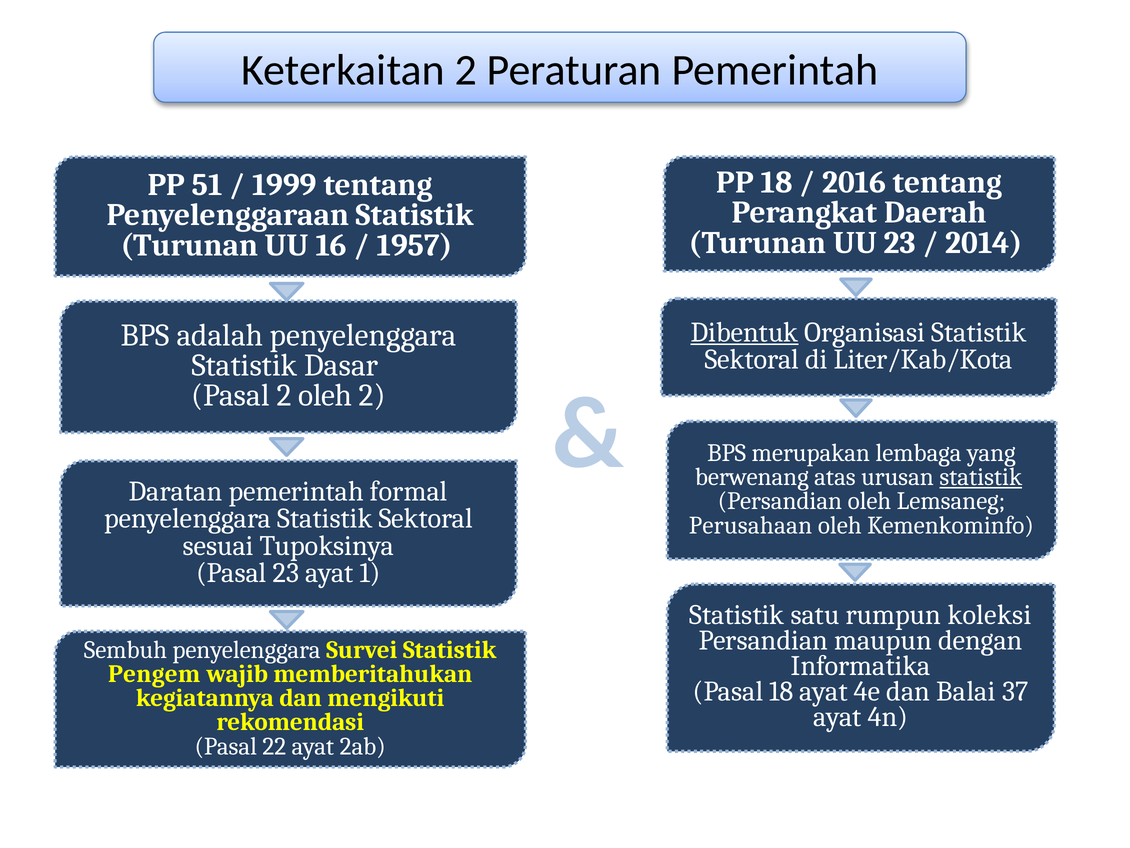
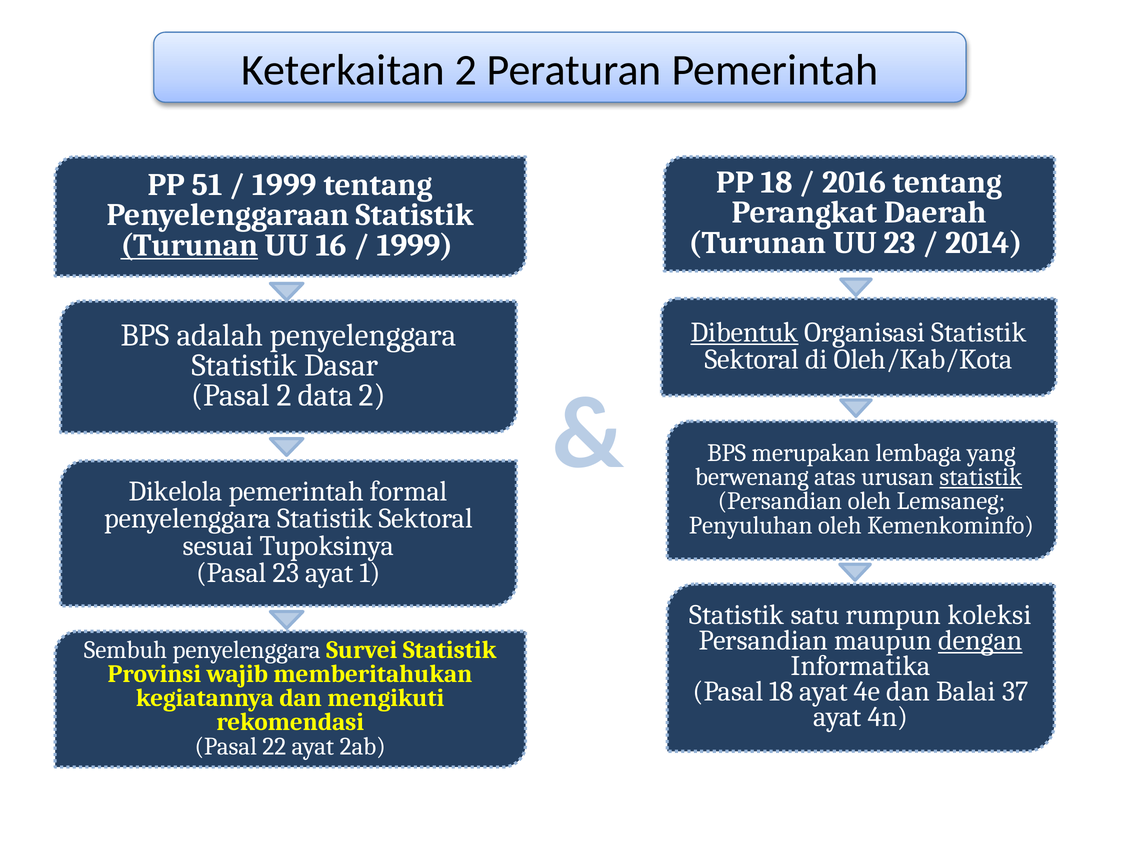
Turunan underline: none -> present (189, 245)
1957: 1957 -> 1999 (415, 245)
Liter/Kab/Kota: Liter/Kab/Kota -> Oleh/Kab/Kota (923, 359)
2 oleh: oleh -> data (325, 395)
Daratan: Daratan -> Dikelola (176, 491)
Perusahaan: Perusahaan -> Penyuluhan (751, 525)
dengan underline: none -> present (980, 640)
Pengem: Pengem -> Provinsi (154, 674)
